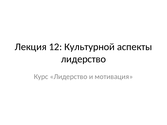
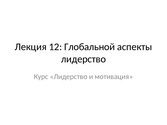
Культурной: Культурной -> Глобальной (90, 47)
